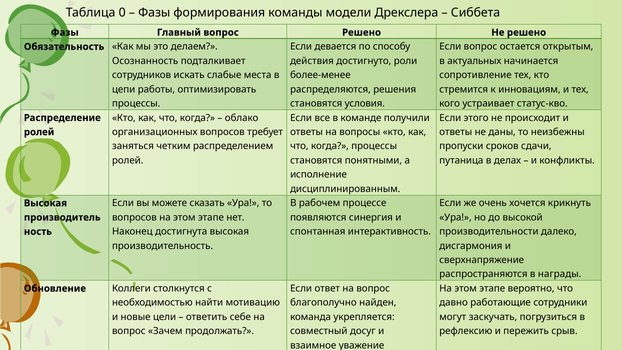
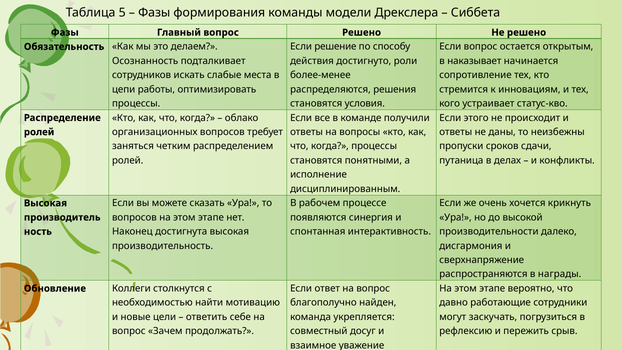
0: 0 -> 5 (122, 13)
девается: девается -> решение (335, 47)
актуальных: актуальных -> наказывает (474, 61)
